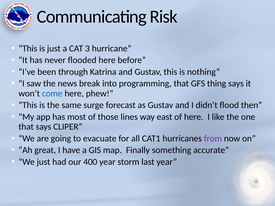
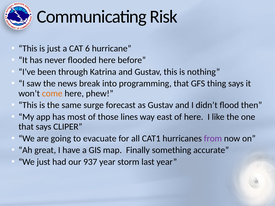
3: 3 -> 6 (87, 48)
come colour: blue -> orange (52, 94)
400: 400 -> 937 (90, 162)
